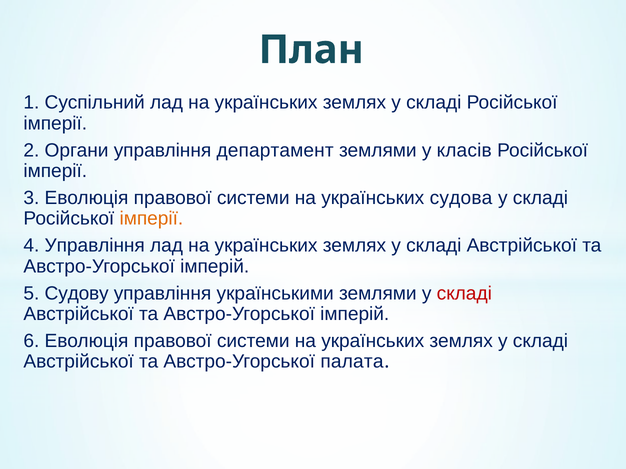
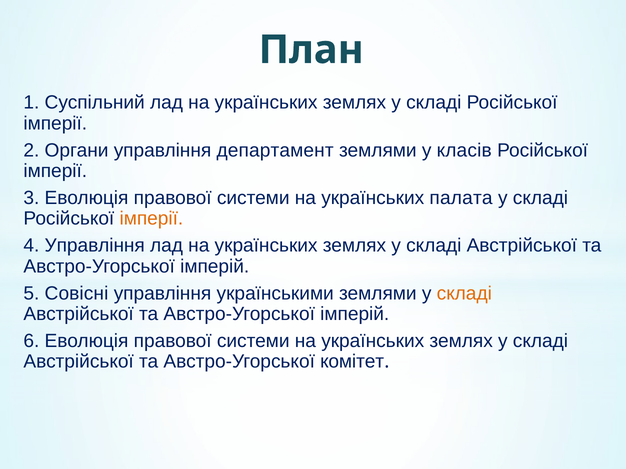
судова: судова -> палата (461, 198)
Судову: Судову -> Совісні (77, 294)
складі colour: red -> orange (464, 294)
палата: палата -> комітет (352, 362)
